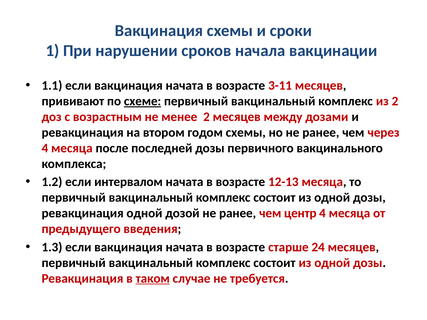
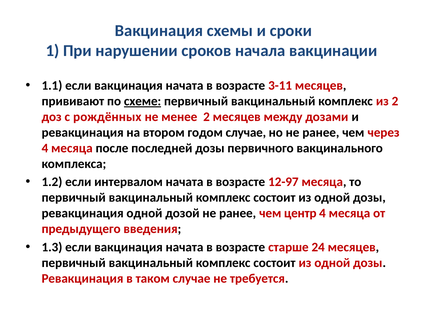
возрастным: возрастным -> рождённых (107, 117)
годом схемы: схемы -> случае (246, 133)
12-13: 12-13 -> 12-97 (283, 182)
таком underline: present -> none (153, 279)
